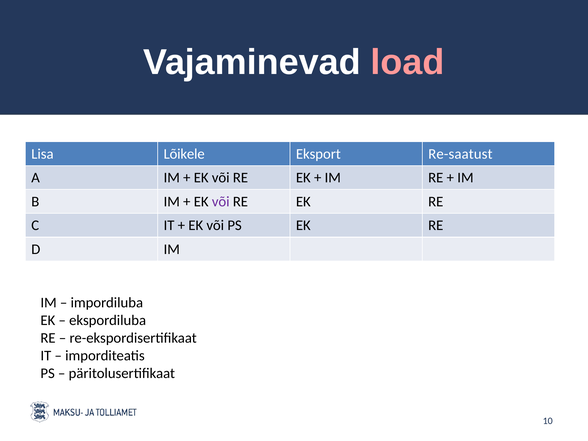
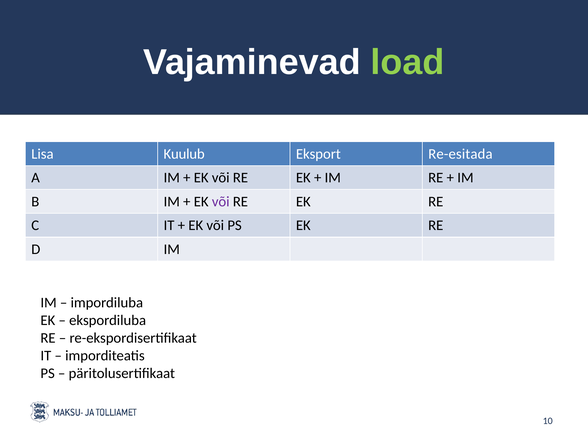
load colour: pink -> light green (407, 62)
Lõikele: Lõikele -> Kuulub (184, 154)
Re-saatust: Re-saatust -> Re-esitada (460, 154)
